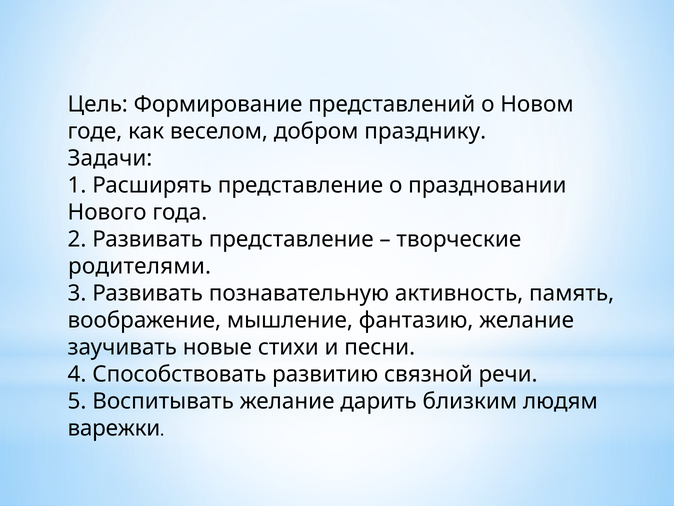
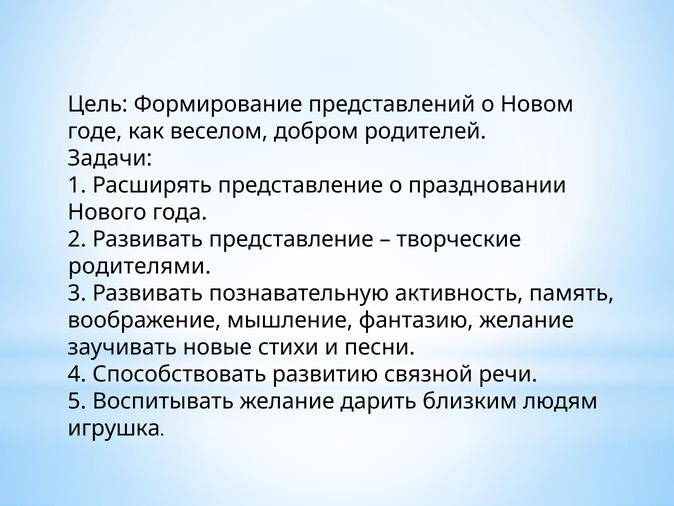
празднику: празднику -> родителей (425, 131)
варежки: варежки -> игрушка (114, 428)
